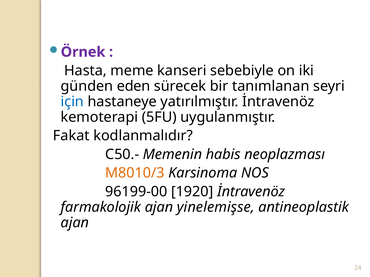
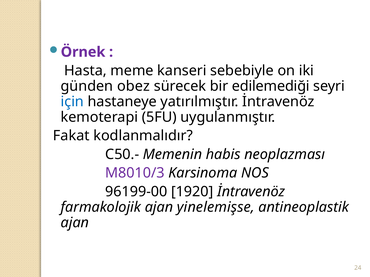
eden: eden -> obez (133, 86)
tanımlanan: tanımlanan -> edilemediği (271, 86)
M8010/3 colour: orange -> purple (135, 173)
